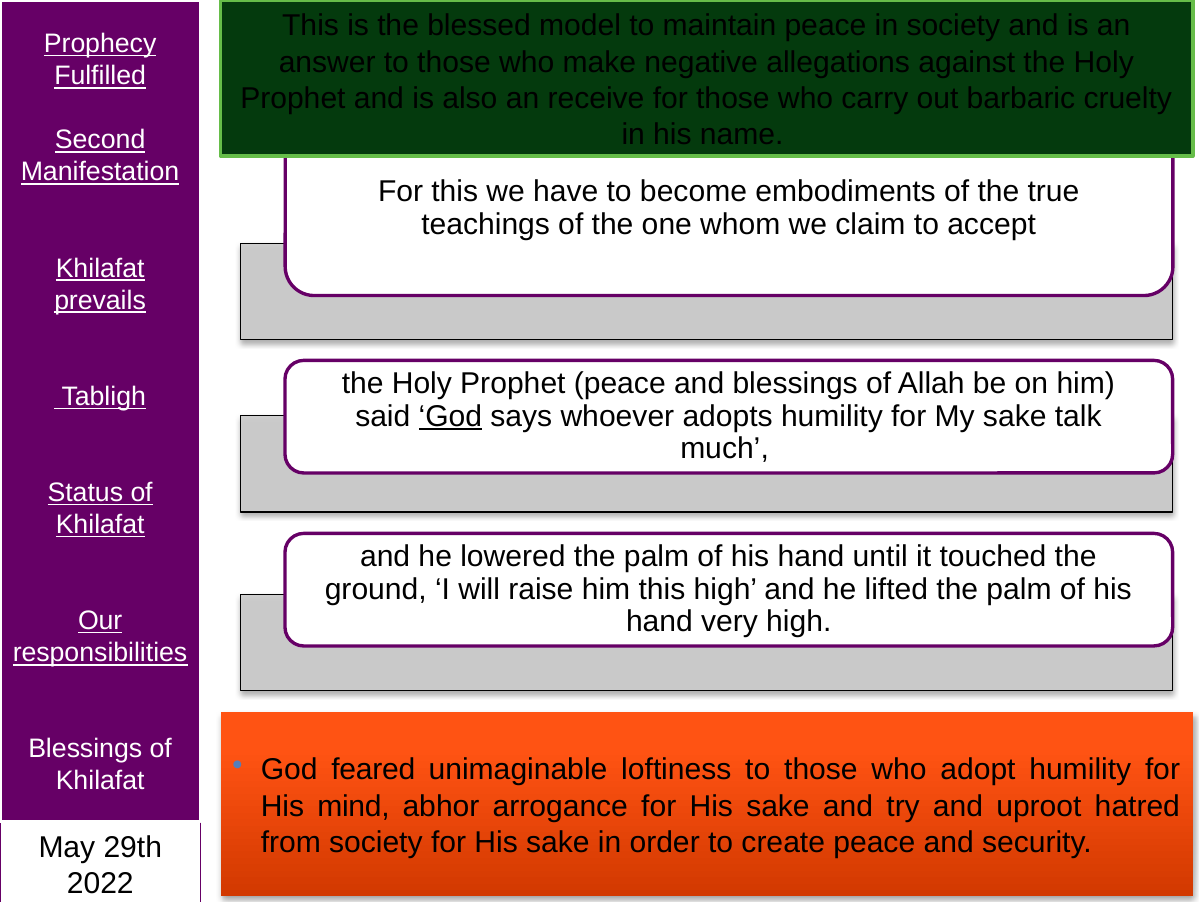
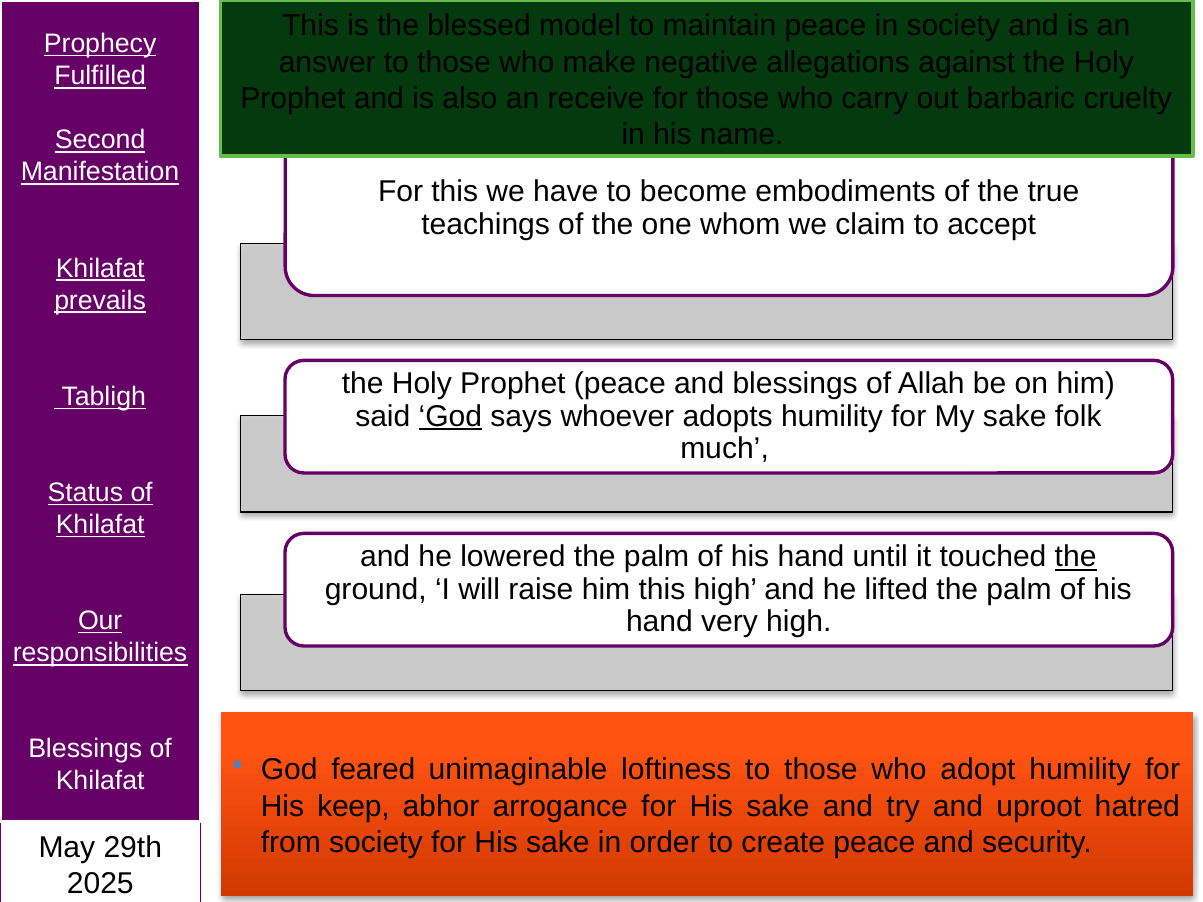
talk: talk -> folk (1078, 417)
the underline: none -> present (1076, 557)
mind: mind -> keep (353, 806)
2022: 2022 -> 2025 (100, 884)
